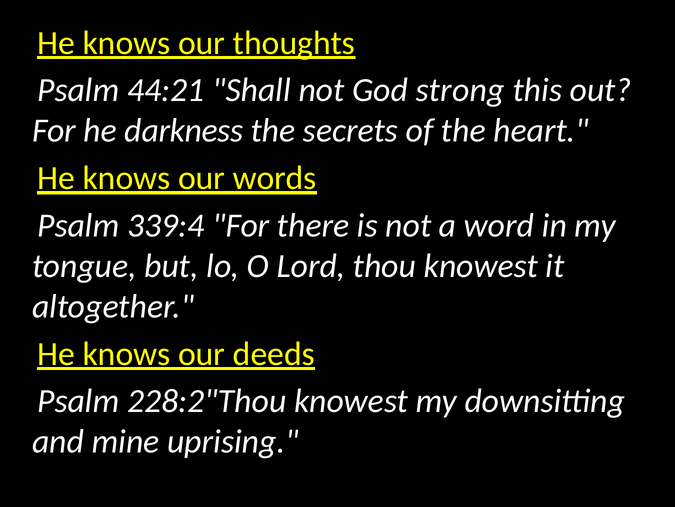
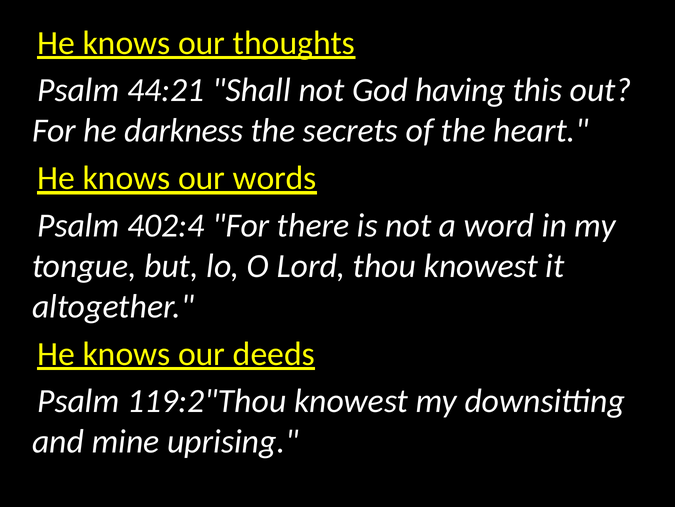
strong: strong -> having (460, 90)
339:4: 339:4 -> 402:4 (166, 225)
228:2"Thou: 228:2"Thou -> 119:2"Thou (207, 401)
